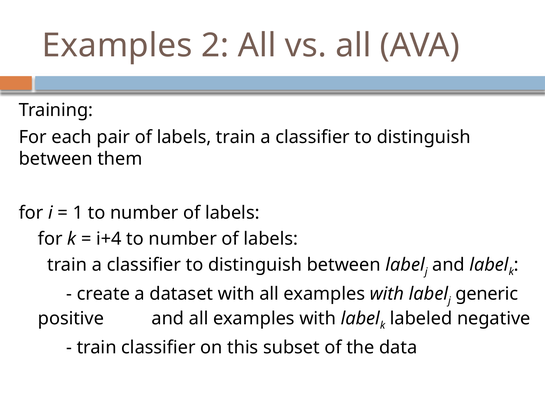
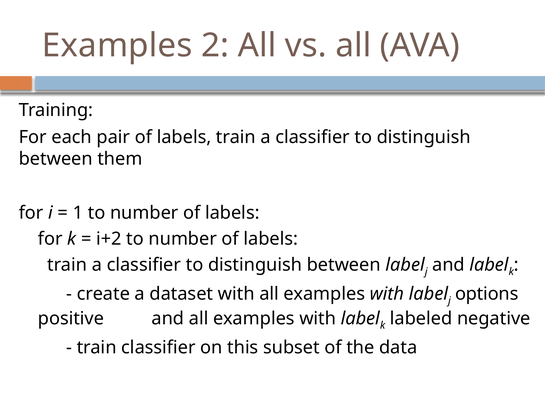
i+4: i+4 -> i+2 (109, 239)
generic: generic -> options (487, 294)
